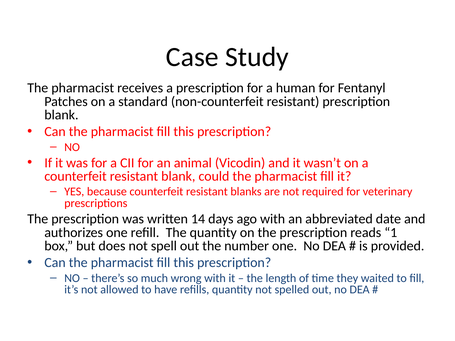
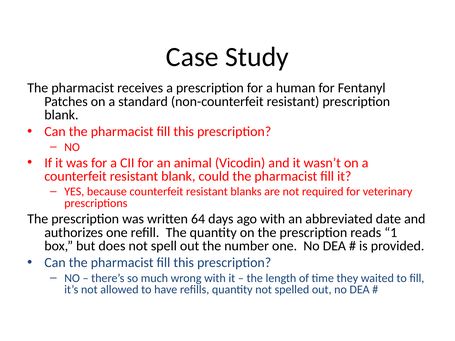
14: 14 -> 64 (198, 219)
